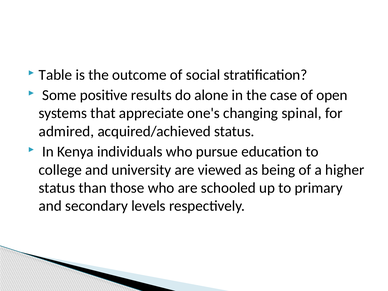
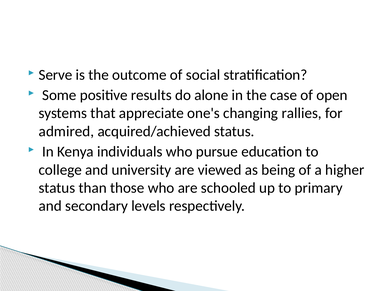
Table: Table -> Serve (56, 75)
spinal: spinal -> rallies (302, 113)
